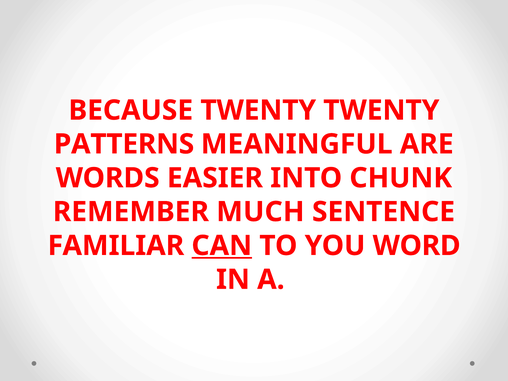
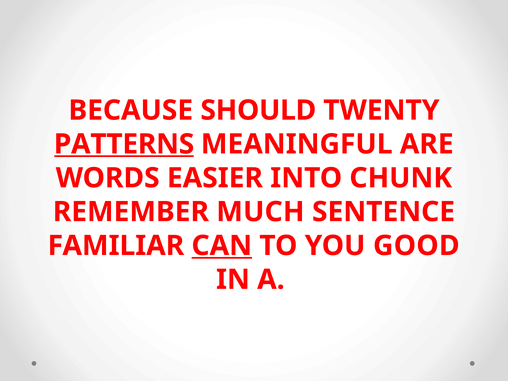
BECAUSE TWENTY: TWENTY -> SHOULD (258, 110)
PATTERNS underline: none -> present (124, 144)
WORD: WORD -> GOOD (416, 246)
